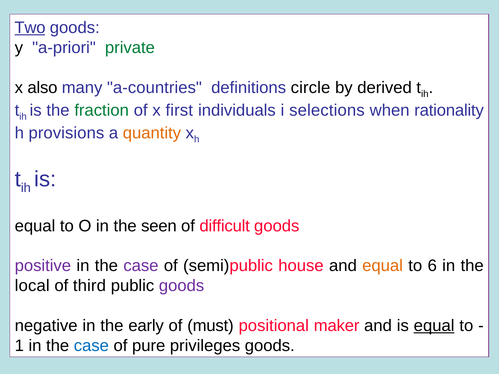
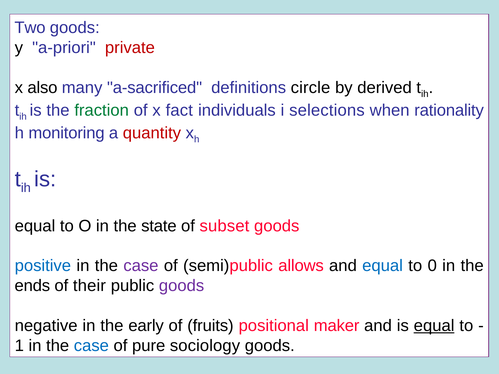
Two underline: present -> none (30, 28)
private colour: green -> red (130, 48)
a-countries: a-countries -> a-sacrificed (155, 88)
first: first -> fact (179, 110)
provisions: provisions -> monitoring (67, 133)
quantity colour: orange -> red (152, 133)
seen: seen -> state (159, 226)
difficult: difficult -> subset (224, 226)
positive colour: purple -> blue (43, 266)
house: house -> allows (301, 266)
equal colour: orange -> blue (383, 266)
6: 6 -> 0 (432, 266)
local: local -> ends (32, 286)
third: third -> their (89, 286)
must: must -> fruits (210, 326)
privileges: privileges -> sociology (205, 346)
